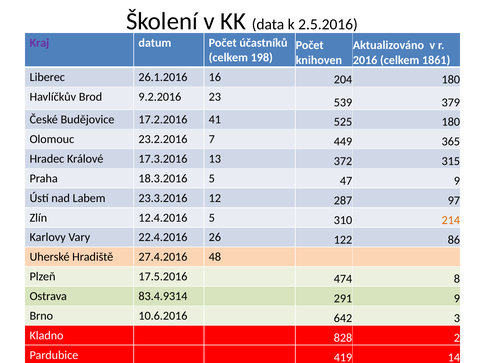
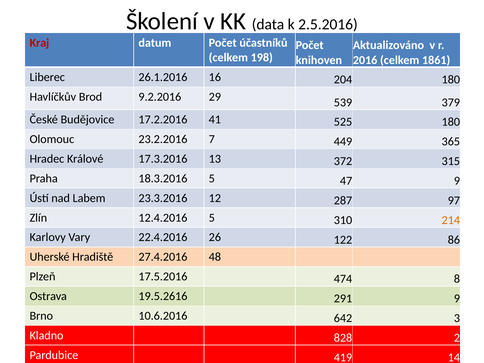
Kraj colour: purple -> red (39, 43)
23: 23 -> 29 (215, 97)
83.4.9314: 83.4.9314 -> 19.5.2616 (163, 296)
